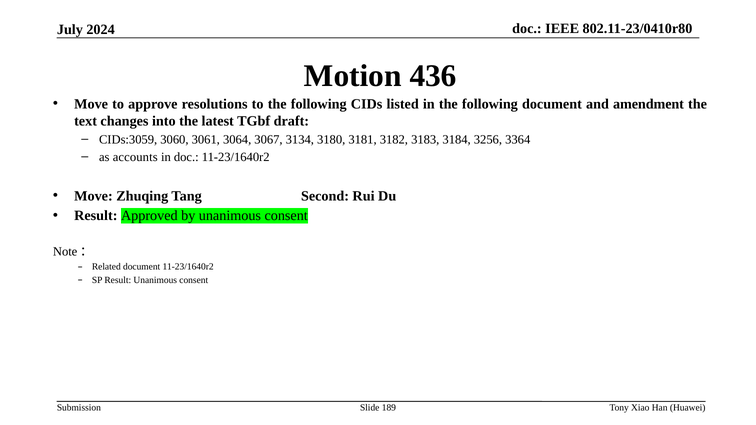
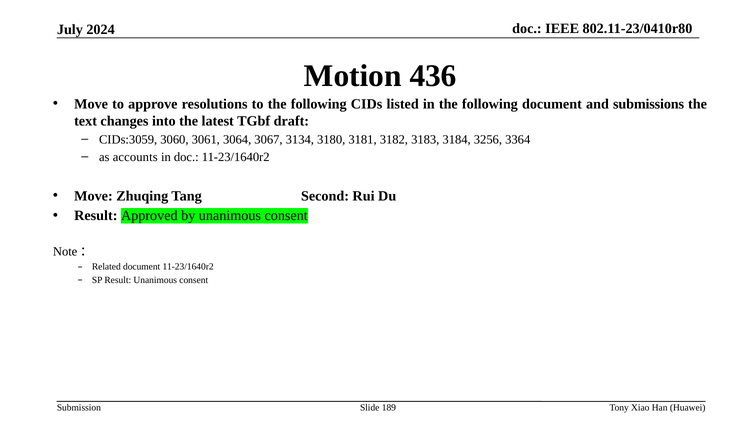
amendment: amendment -> submissions (649, 104)
